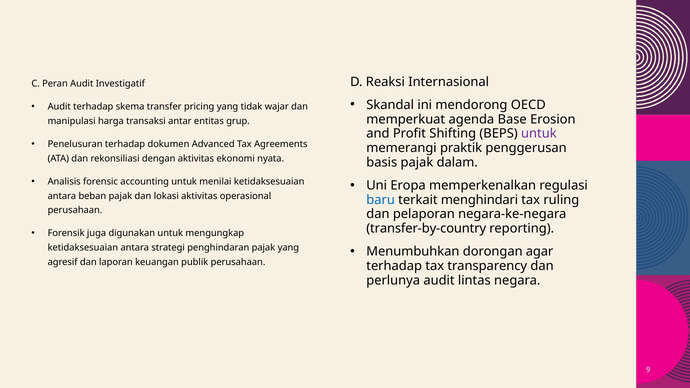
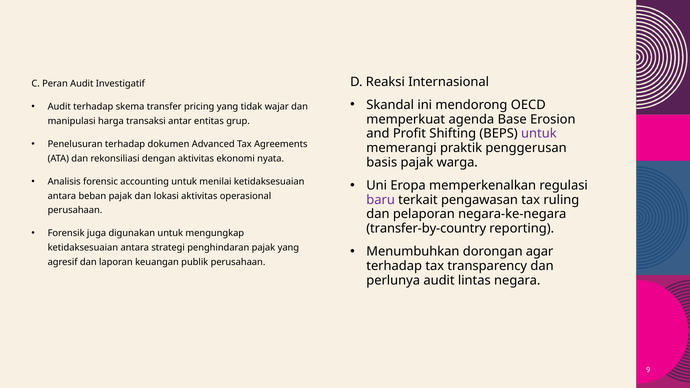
dalam: dalam -> warga (457, 162)
baru colour: blue -> purple (381, 200)
menghindari: menghindari -> pengawasan (479, 200)
